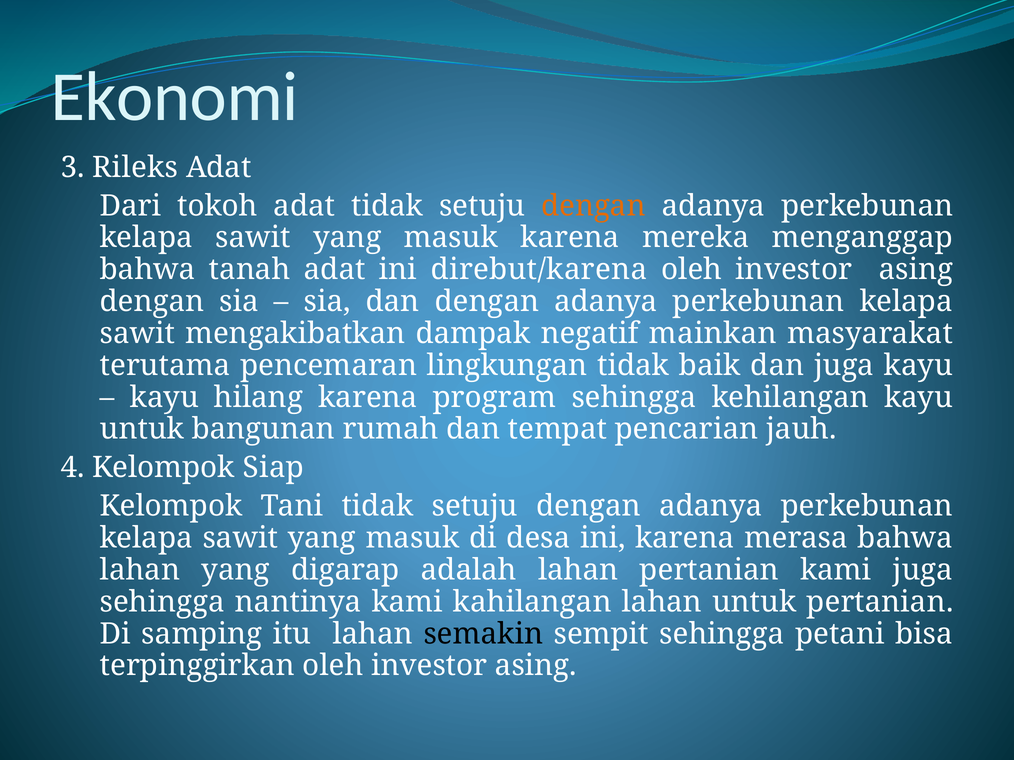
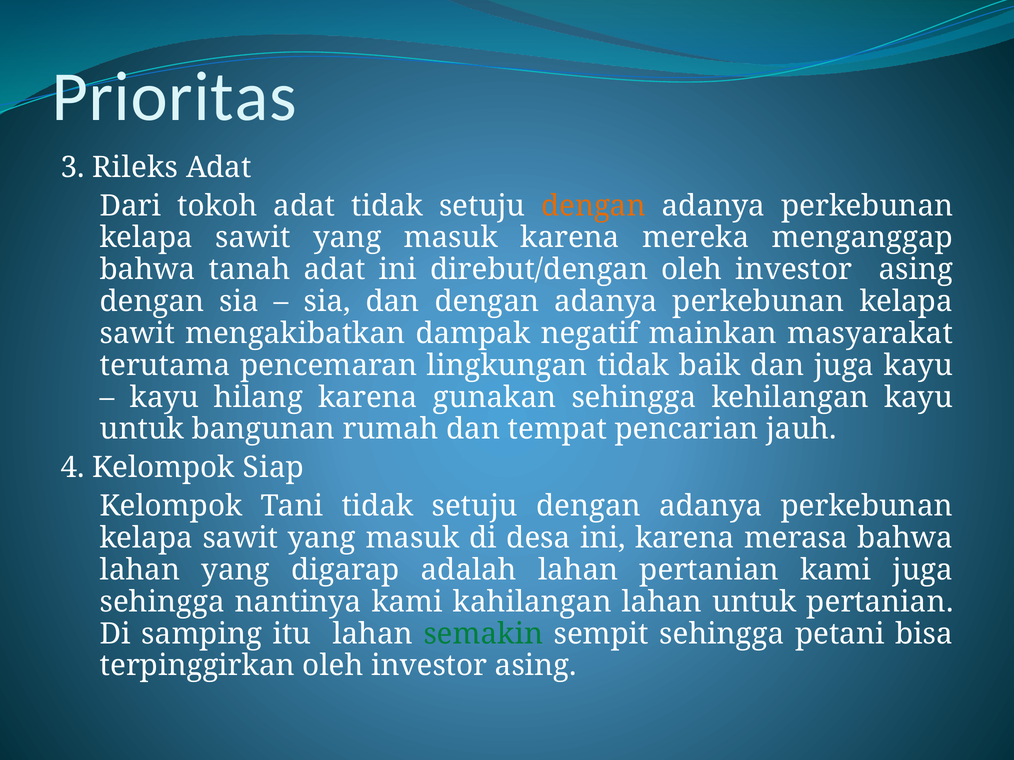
Ekonomi: Ekonomi -> Prioritas (174, 97)
direbut/karena: direbut/karena -> direbut/dengan (539, 270)
program: program -> gunakan (495, 398)
semakin colour: black -> green (483, 634)
